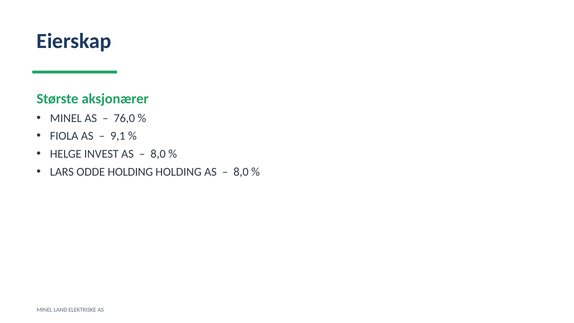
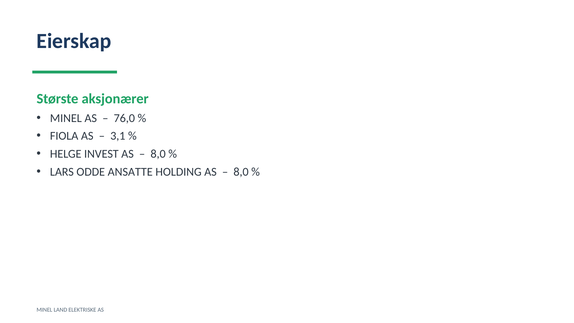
9,1: 9,1 -> 3,1 (118, 136)
ODDE HOLDING: HOLDING -> ANSATTE (130, 172)
